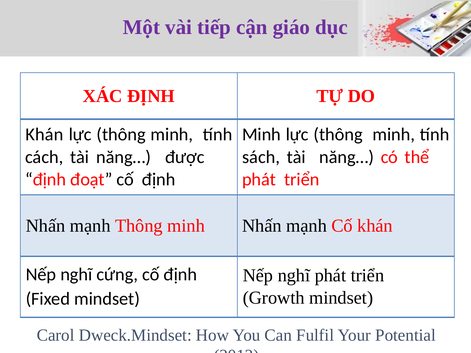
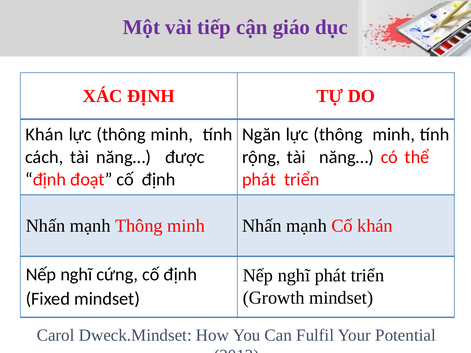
Minh: Minh -> Ngăn (261, 135)
sách: sách -> rộng (261, 157)
